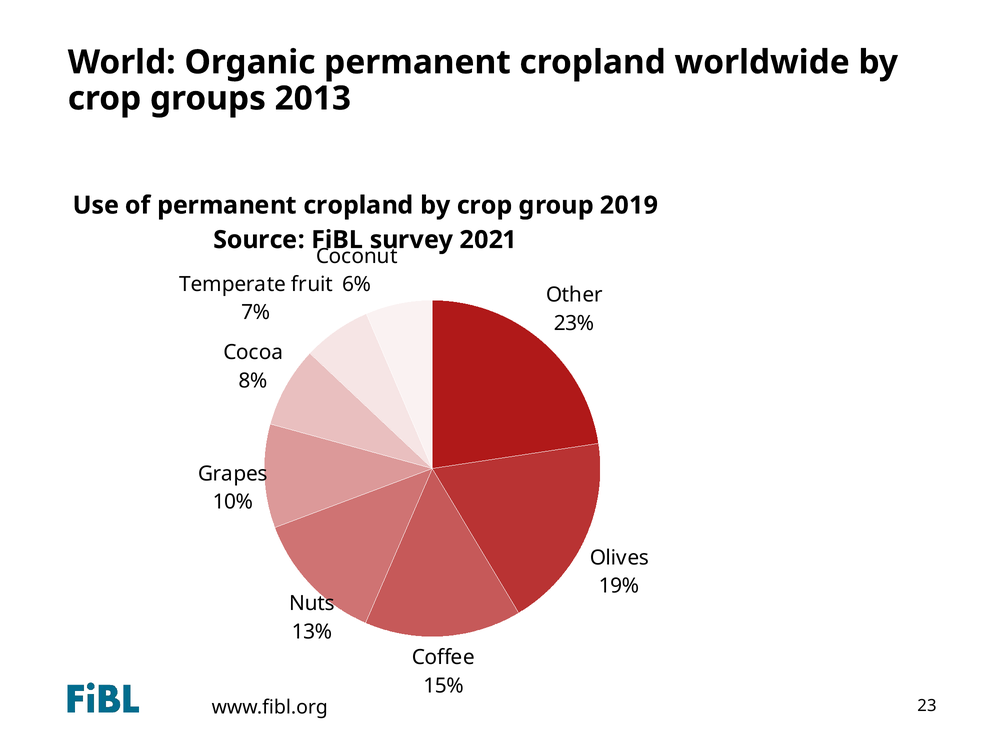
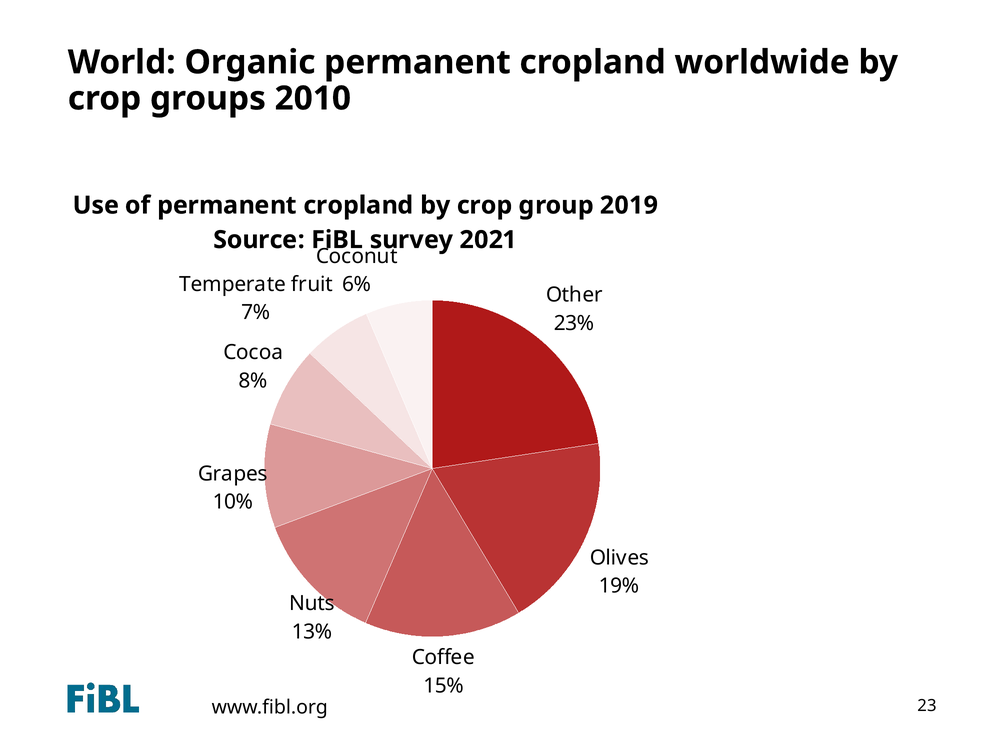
2013: 2013 -> 2010 (313, 98)
